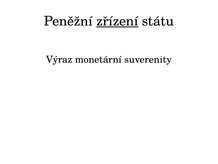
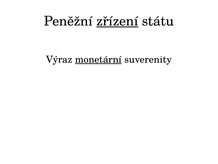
monetární underline: none -> present (98, 59)
